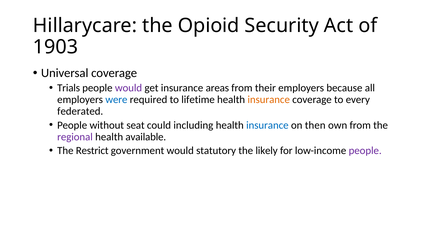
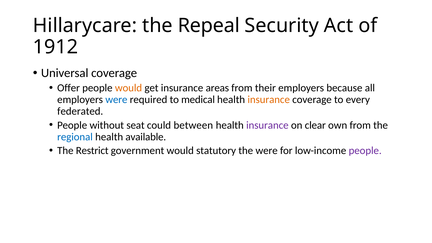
Opioid: Opioid -> Repeal (209, 26)
1903: 1903 -> 1912 (56, 47)
Trials: Trials -> Offer (69, 88)
would colour: purple -> orange (129, 88)
lifetime: lifetime -> medical (198, 100)
including: including -> between (193, 125)
insurance colour: blue -> purple (267, 125)
then: then -> clear (315, 125)
regional colour: purple -> blue (75, 137)
the likely: likely -> were (267, 151)
